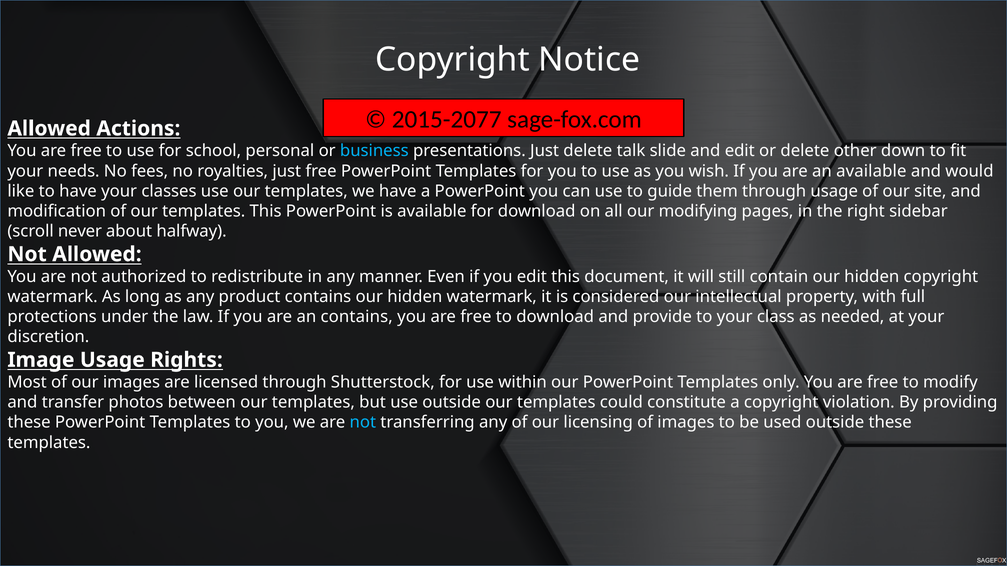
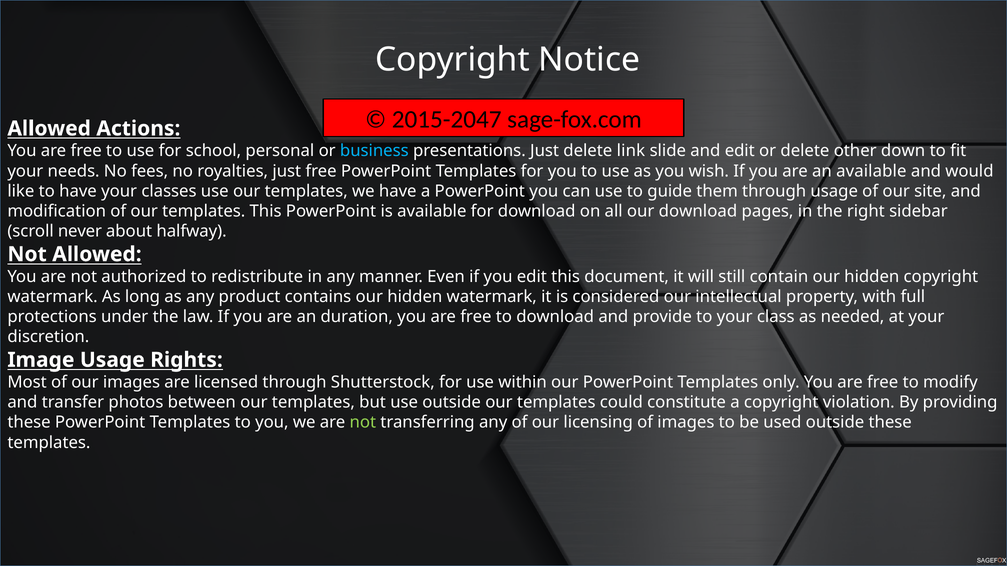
2015-2077: 2015-2077 -> 2015-2047 (447, 119)
talk: talk -> link (631, 151)
our modifying: modifying -> download (698, 211)
an contains: contains -> duration (357, 317)
not colour: light blue -> light green (363, 423)
